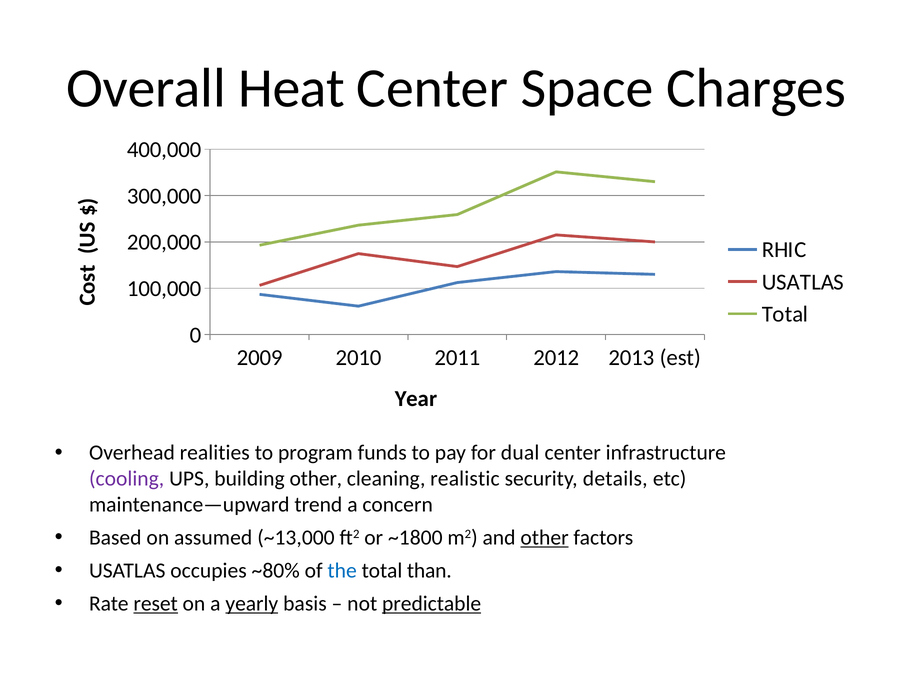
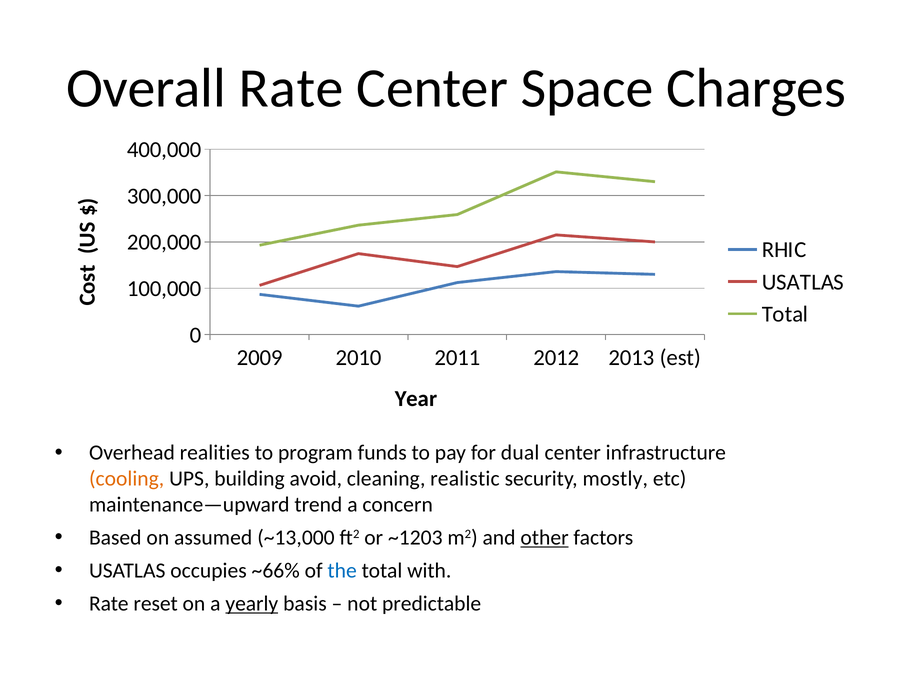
Overall Heat: Heat -> Rate (291, 88)
cooling colour: purple -> orange (127, 479)
building other: other -> avoid (316, 479)
details: details -> mostly (615, 479)
~1800: ~1800 -> ~1203 (415, 537)
~80%: ~80% -> ~66% (276, 570)
than: than -> with (429, 570)
reset underline: present -> none (156, 603)
predictable underline: present -> none (432, 603)
